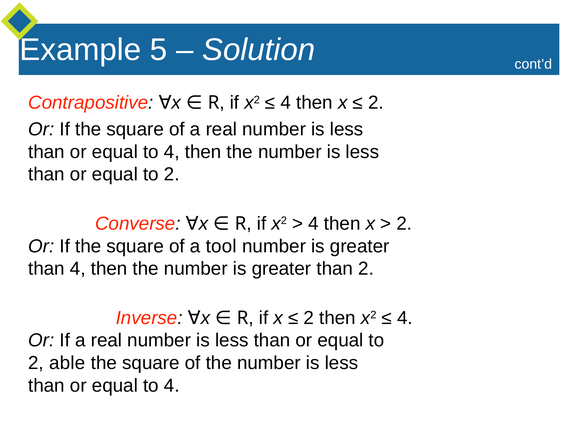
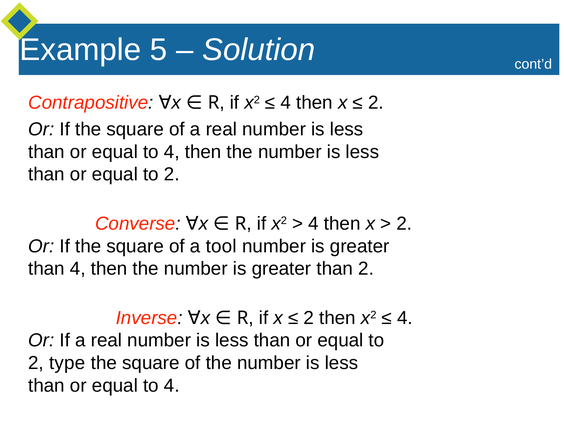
able: able -> type (67, 363)
